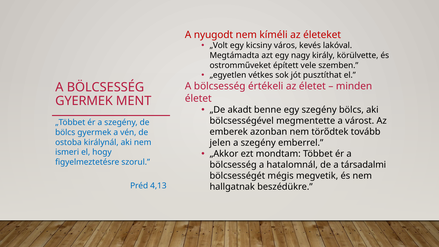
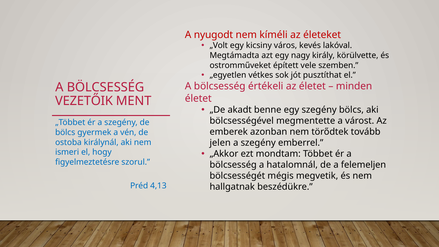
GYERMEK: GYERMEK -> VEZETŐIK (84, 101)
társadalmi: társadalmi -> felemeljen (364, 165)
